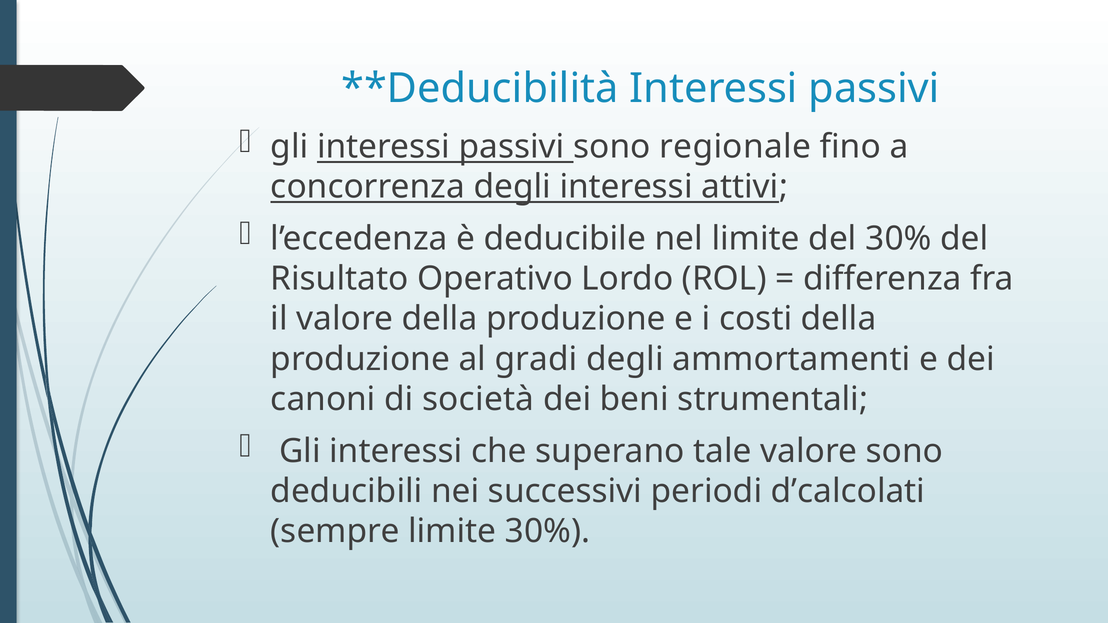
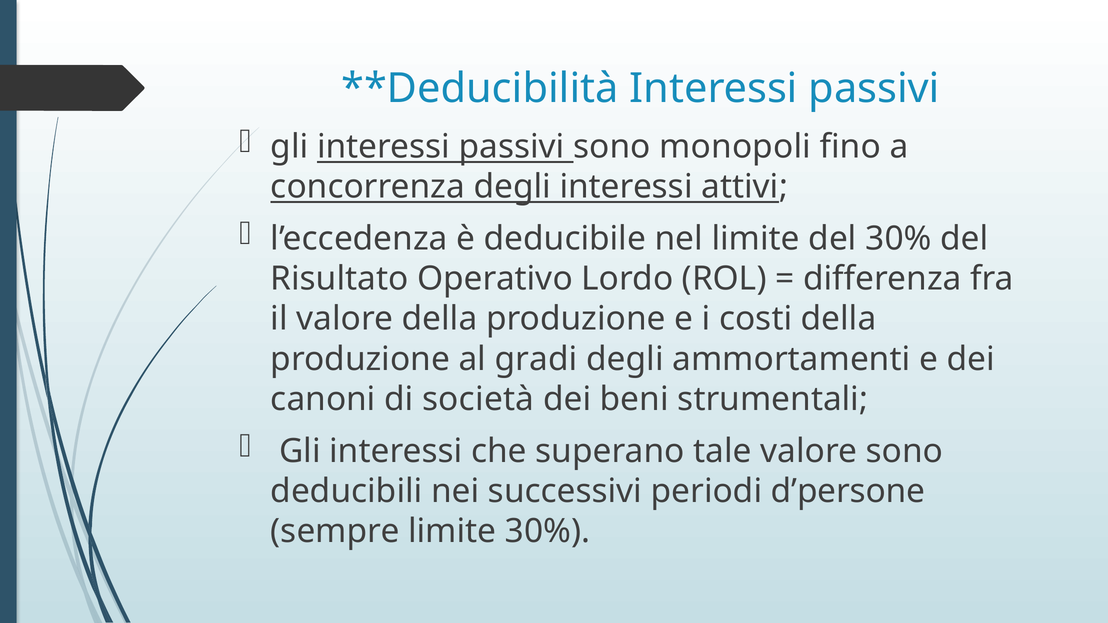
regionale: regionale -> monopoli (735, 147)
d’calcolati: d’calcolati -> d’persone (848, 491)
